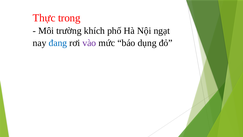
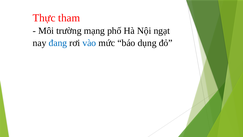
trong: trong -> tham (69, 18)
khích: khích -> mạng (94, 31)
vào colour: purple -> blue (89, 43)
